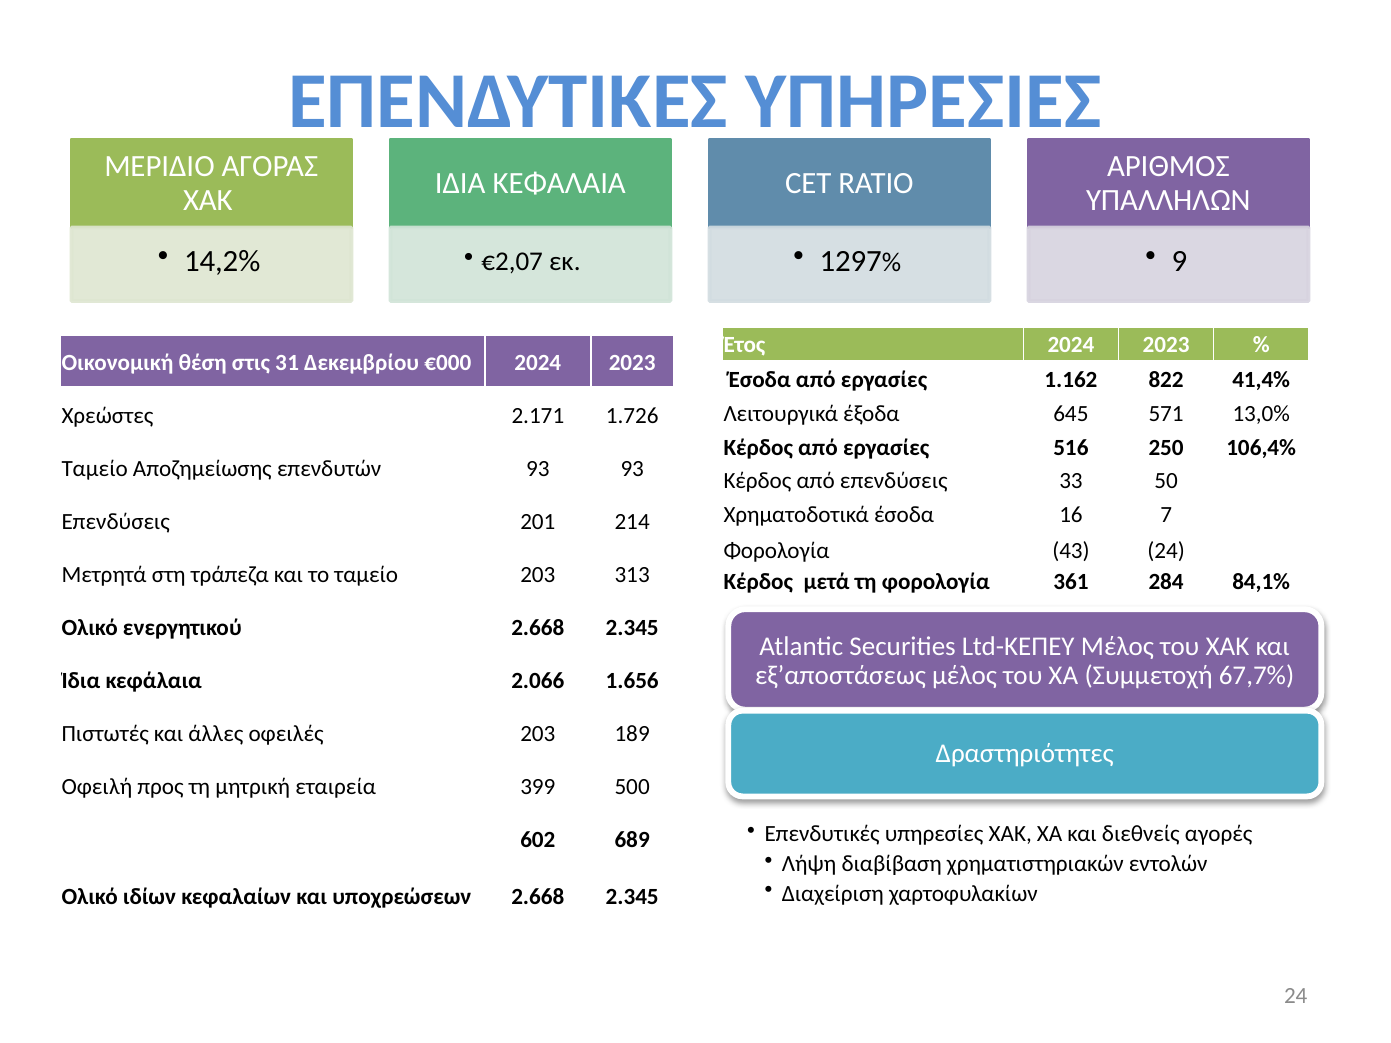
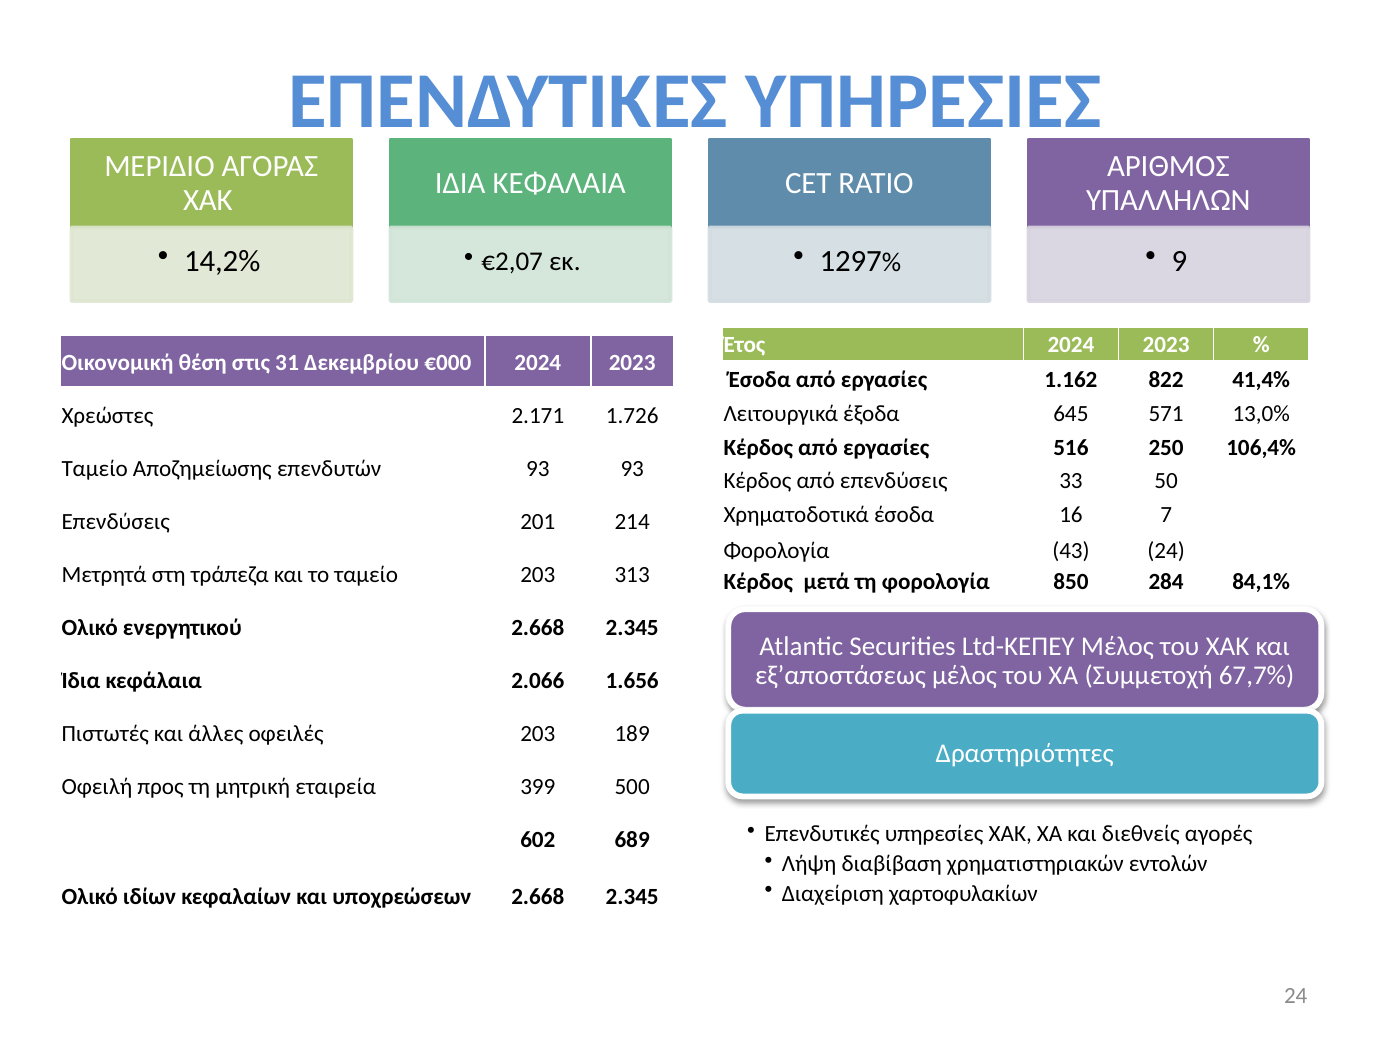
361: 361 -> 850 (1071, 582)
